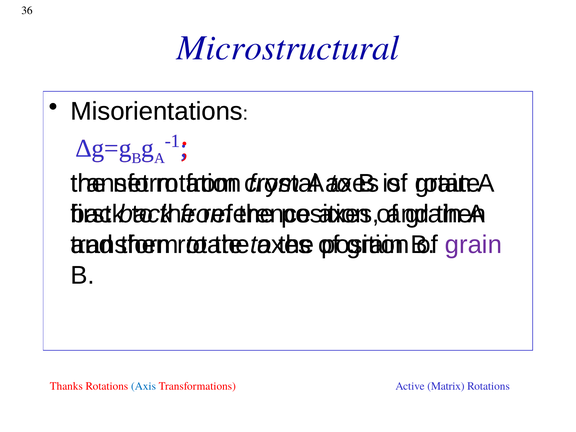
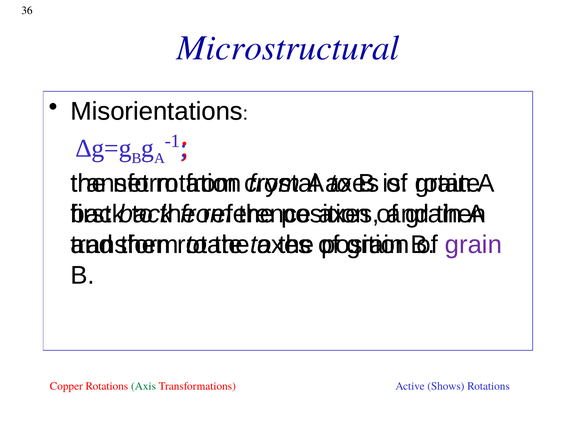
Thanks: Thanks -> Copper (66, 386)
Axis colour: blue -> green (144, 386)
Matrix: Matrix -> Shows (446, 386)
